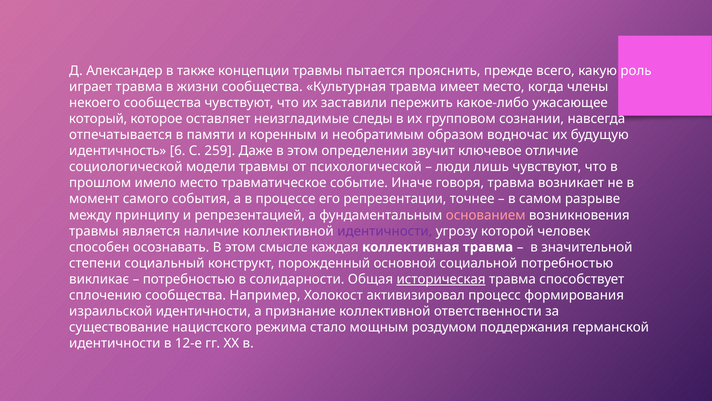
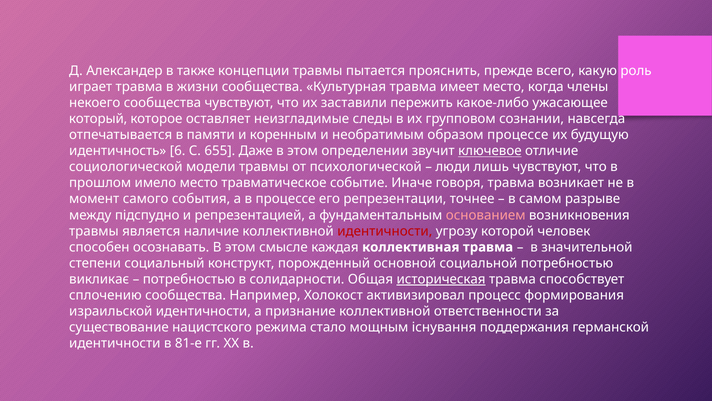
образом водночас: водночас -> процессе (518, 135)
259: 259 -> 655 (220, 151)
ключевое underline: none -> present (490, 151)
принципу: принципу -> підспудно (147, 215)
идентичности colour: purple -> red (385, 231)
роздумом: роздумом -> існування (444, 327)
12-е: 12-е -> 81-е (188, 343)
